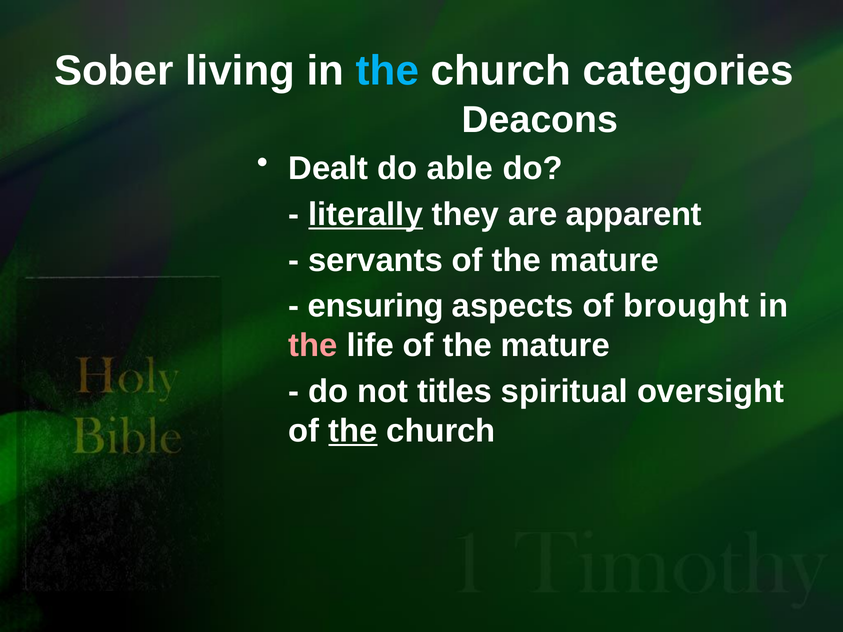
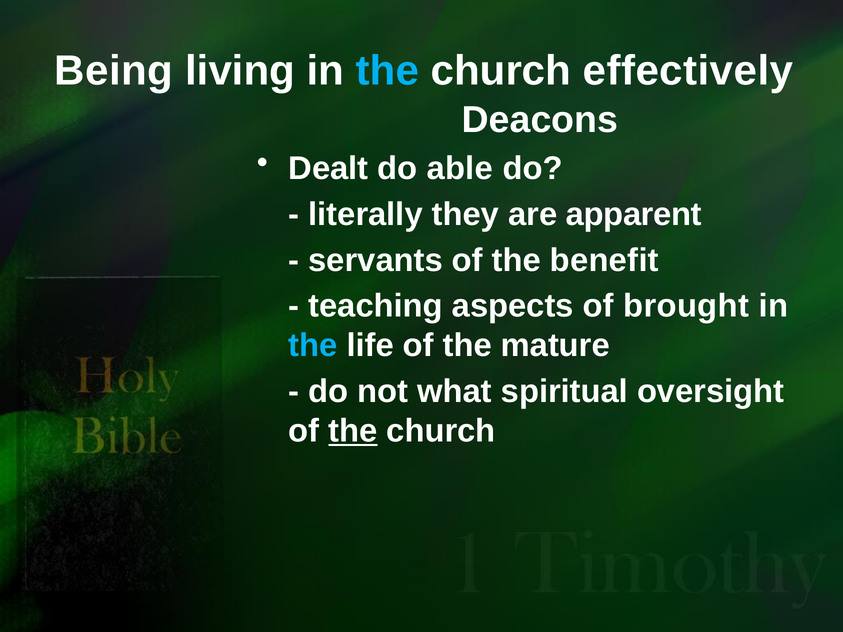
Sober: Sober -> Being (114, 71)
categories: categories -> effectively (688, 71)
literally underline: present -> none (366, 214)
servants of the mature: mature -> benefit (604, 260)
ensuring: ensuring -> teaching (376, 306)
the colour: pink -> light blue (313, 346)
titles: titles -> what (455, 392)
